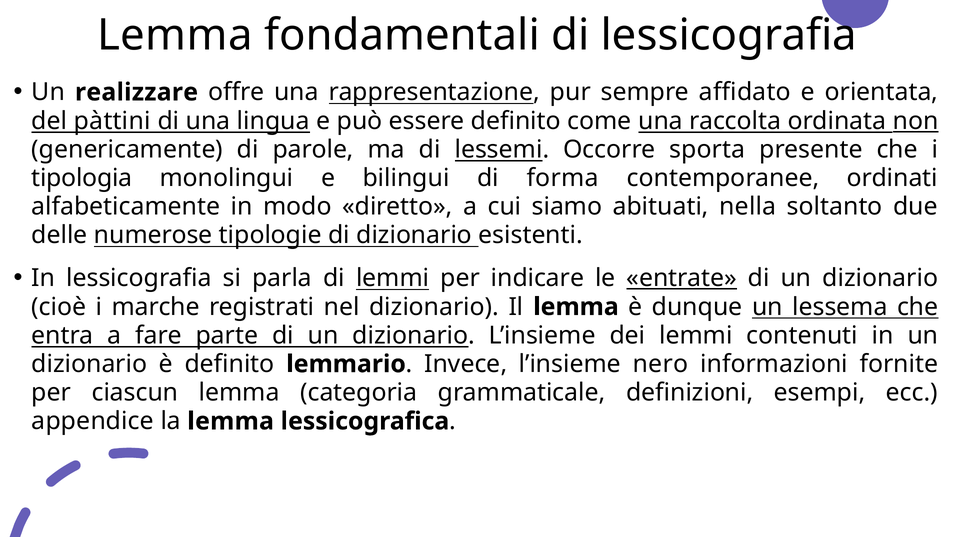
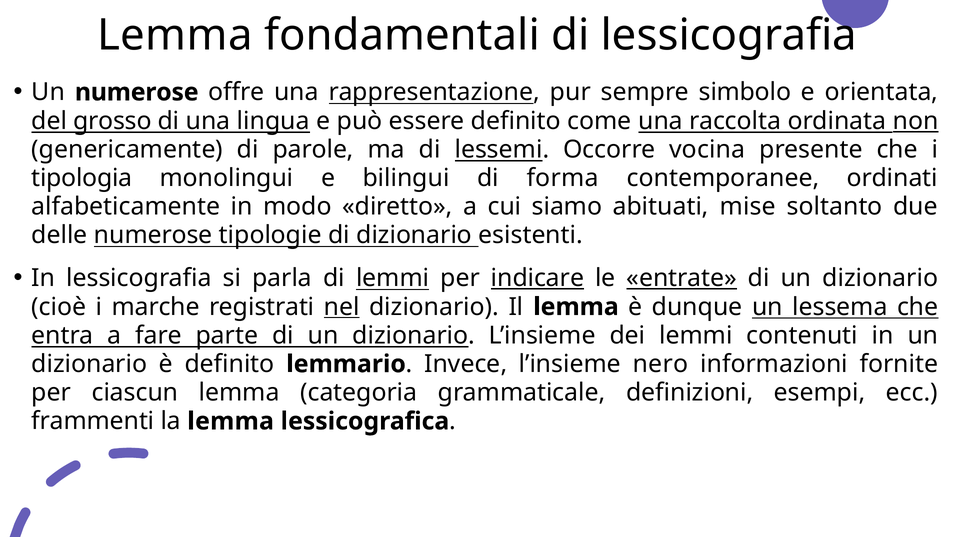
Un realizzare: realizzare -> numerose (137, 92)
affidato: affidato -> simbolo (745, 92)
pàttini: pàttini -> grosso (112, 121)
sporta: sporta -> vocina (707, 150)
nella: nella -> mise (748, 207)
indicare underline: none -> present (538, 278)
nel underline: none -> present (342, 307)
appendice: appendice -> frammenti (93, 421)
